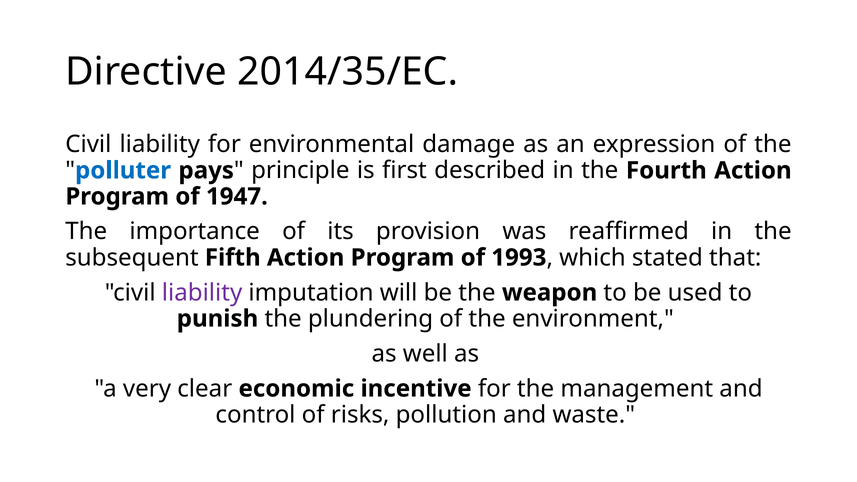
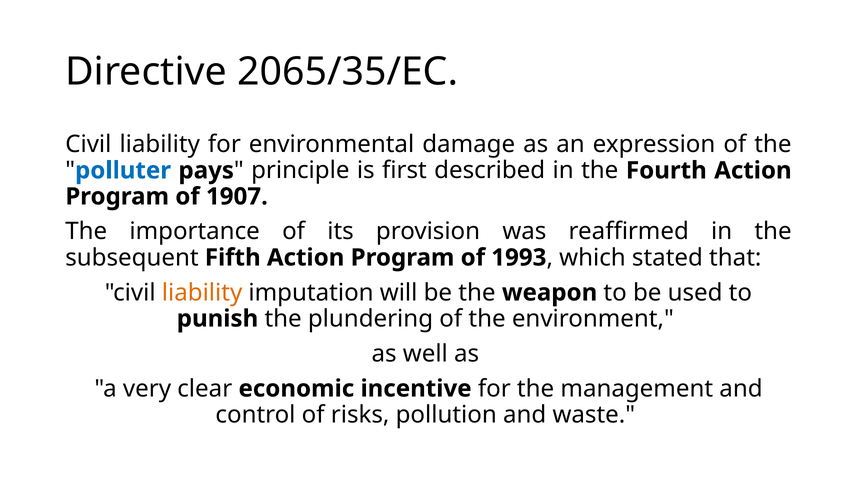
2014/35/EC: 2014/35/EC -> 2065/35/EC (348, 72)
1947: 1947 -> 1907 (237, 197)
liability colour: purple -> orange (202, 293)
